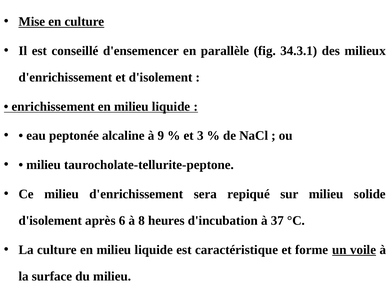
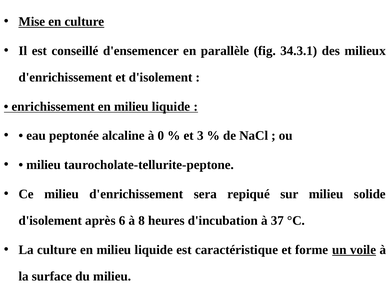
9: 9 -> 0 (161, 135)
